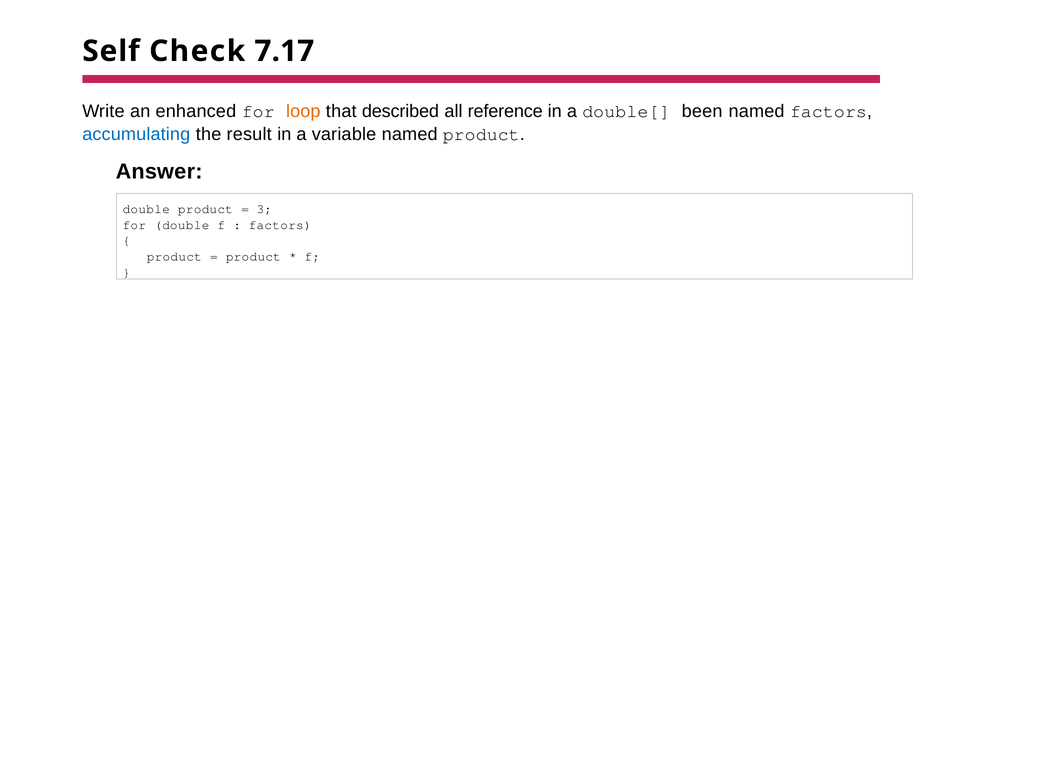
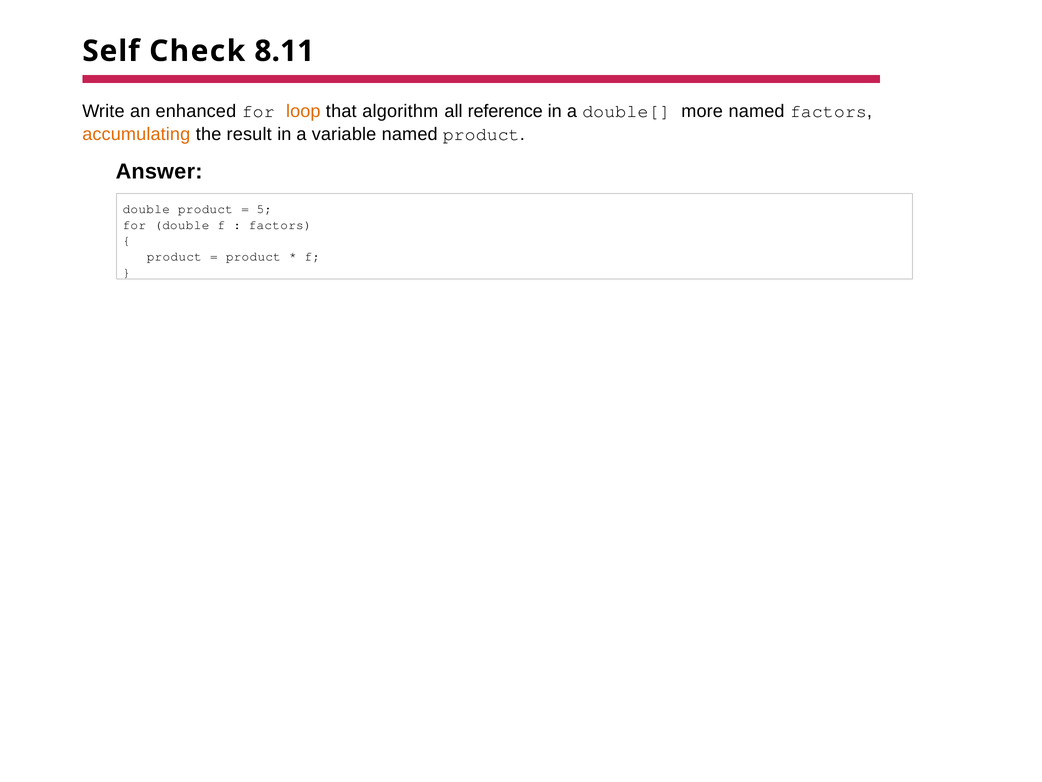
7.17: 7.17 -> 8.11 (284, 51)
described: described -> algorithm (400, 111)
been: been -> more (702, 111)
accumulating colour: blue -> orange (136, 134)
3: 3 -> 5 (264, 209)
